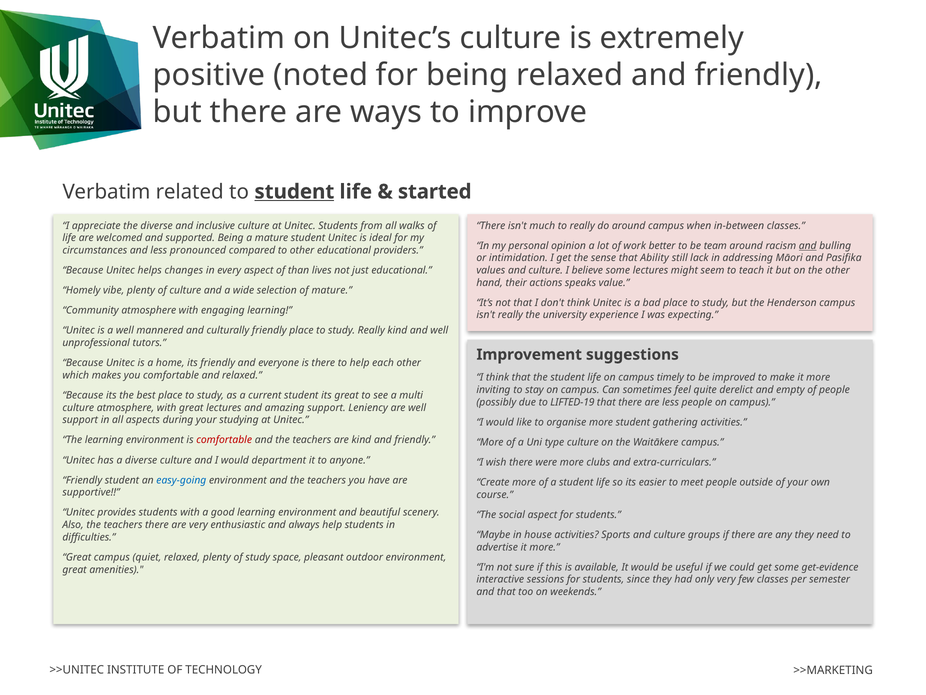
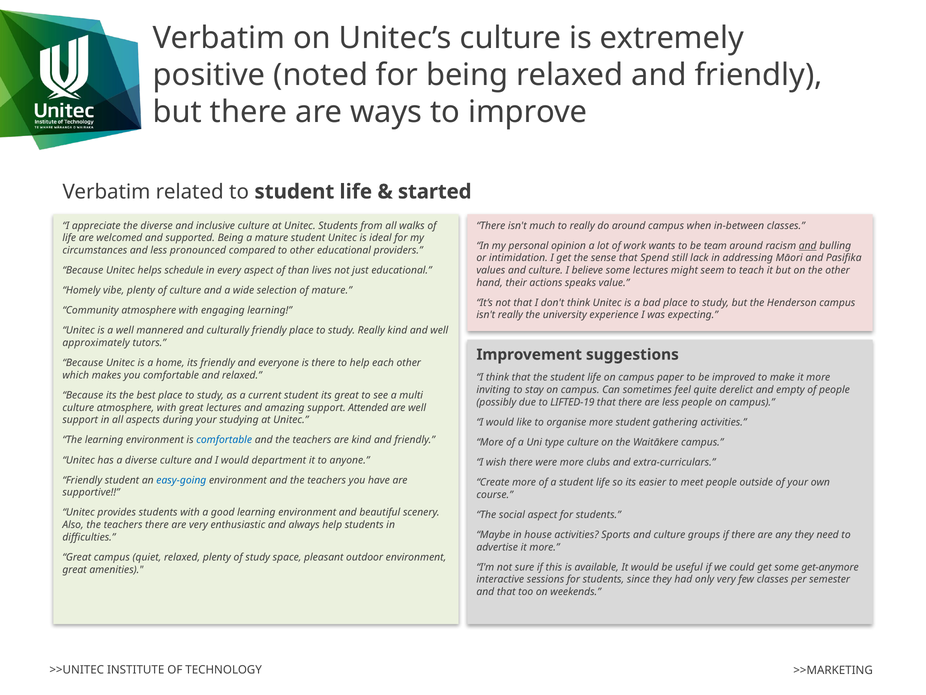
student underline: present -> none (294, 192)
better: better -> wants (662, 246)
Ability: Ability -> Spend (655, 258)
changes: changes -> schedule (184, 270)
unprofessional: unprofessional -> approximately (96, 343)
timely: timely -> paper (670, 377)
Leniency: Leniency -> Attended (368, 407)
comfortable colour: red -> blue (224, 440)
get-evidence: get-evidence -> get-anymore (830, 567)
